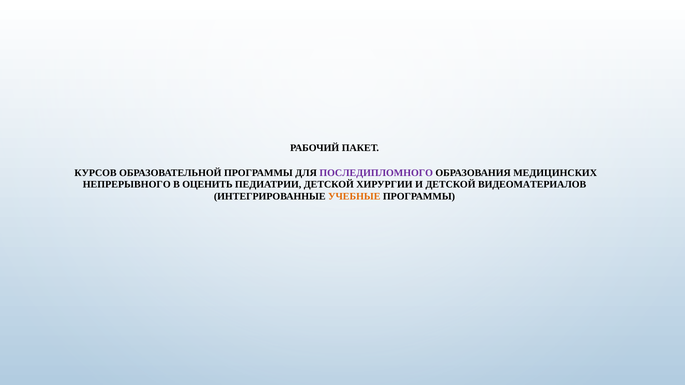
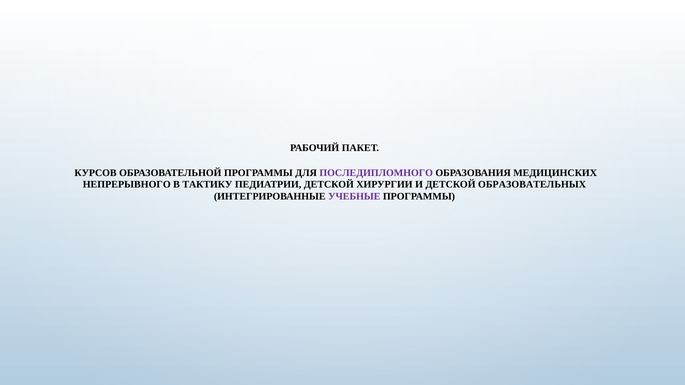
ОЦЕНИТЬ: ОЦЕНИТЬ -> ТАКТИКУ (207, 185)
ВИДЕОМАТЕРИАЛОВ: ВИДЕОМАТЕРИАЛОВ -> ОБРАЗОВАТЕЛЬНЫХ (532, 185)
УЧЕБНЫЕ colour: orange -> purple (354, 197)
